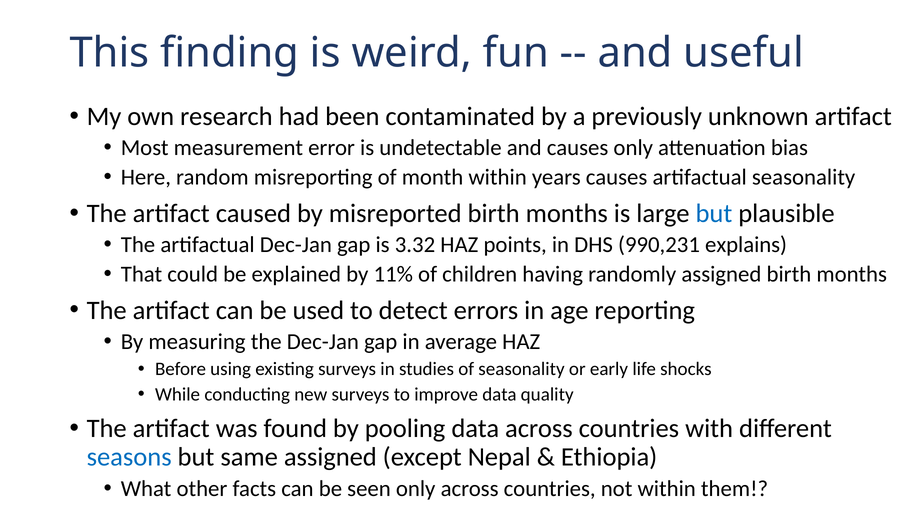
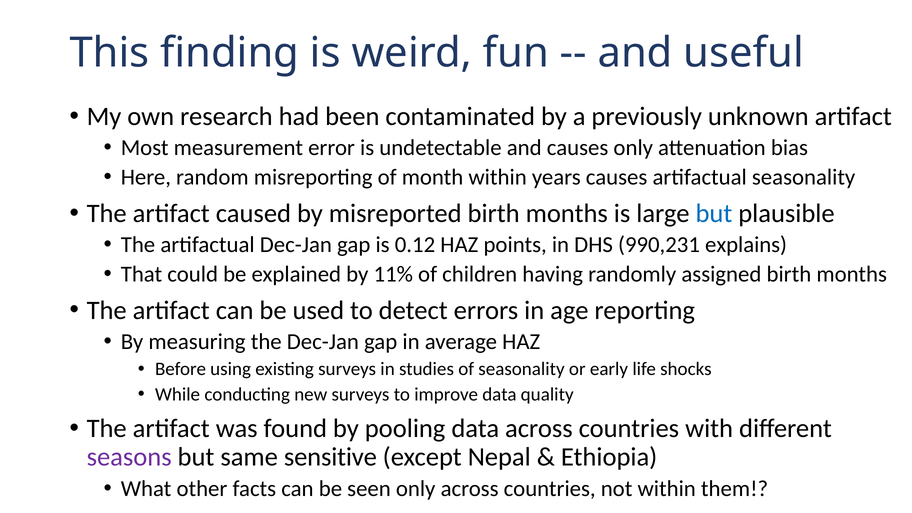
3.32: 3.32 -> 0.12 (415, 245)
seasons colour: blue -> purple (129, 457)
same assigned: assigned -> sensitive (330, 457)
